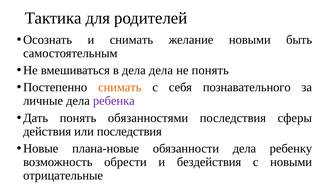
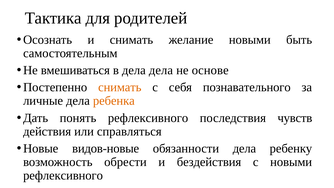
не понять: понять -> основе (210, 70)
ребенка colour: purple -> orange (114, 101)
понять обязанностями: обязанностями -> рефлексивного (148, 118)
сферы: сферы -> чувств (295, 118)
или последствия: последствия -> справляться (129, 131)
плана-новые: плана-новые -> видов-новые (106, 148)
отрицательные: отрицательные -> рефлексивного (63, 175)
